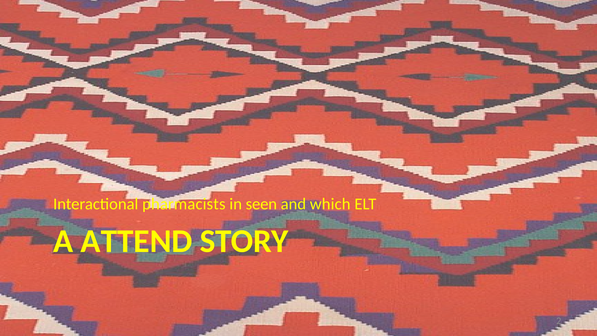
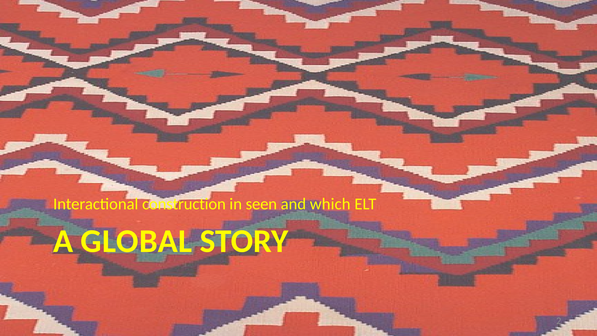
pharmacists: pharmacists -> construction (184, 204)
ATTEND: ATTEND -> GLOBAL (136, 241)
